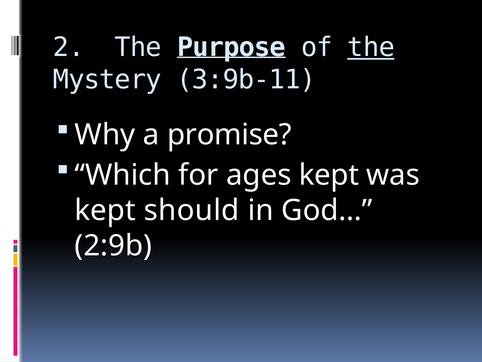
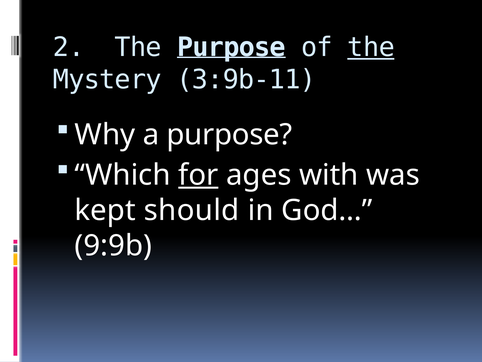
a promise: promise -> purpose (229, 135)
for underline: none -> present (198, 175)
ages kept: kept -> with (329, 175)
2:9b: 2:9b -> 9:9b (113, 245)
